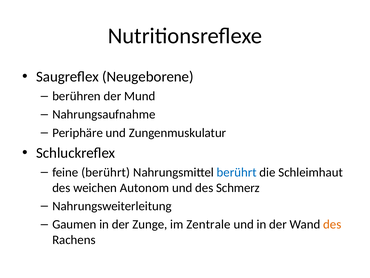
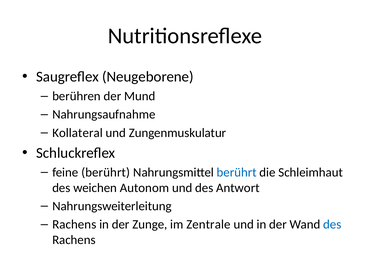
Periphäre: Periphäre -> Kollateral (78, 133)
Schmerz: Schmerz -> Antwort (238, 187)
Gaumen: Gaumen -> Rachens (74, 224)
des colour: orange -> blue (332, 224)
